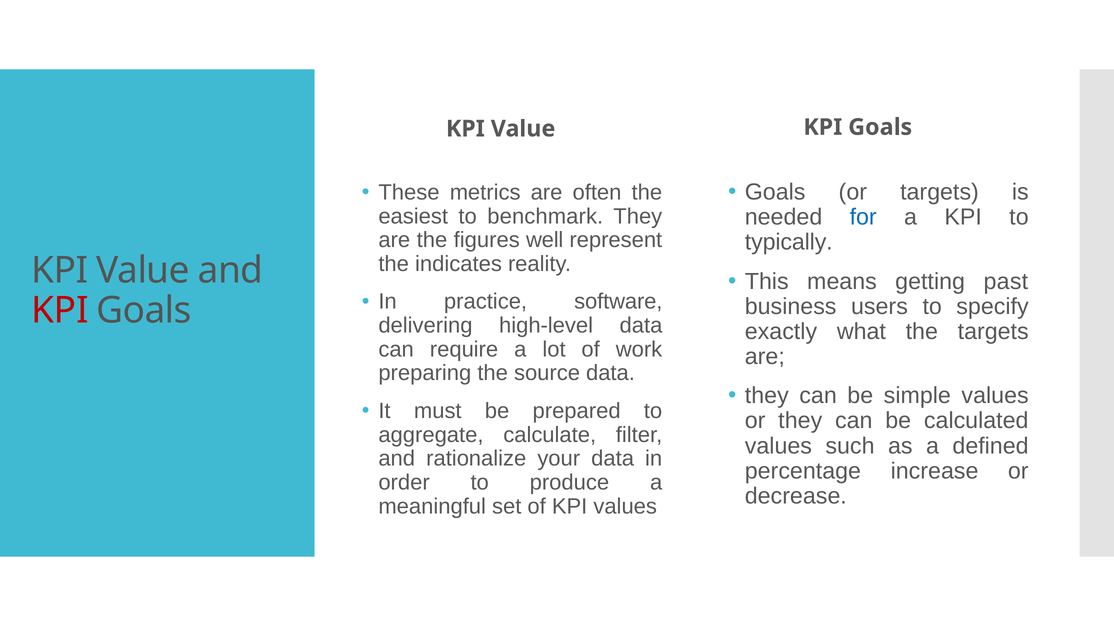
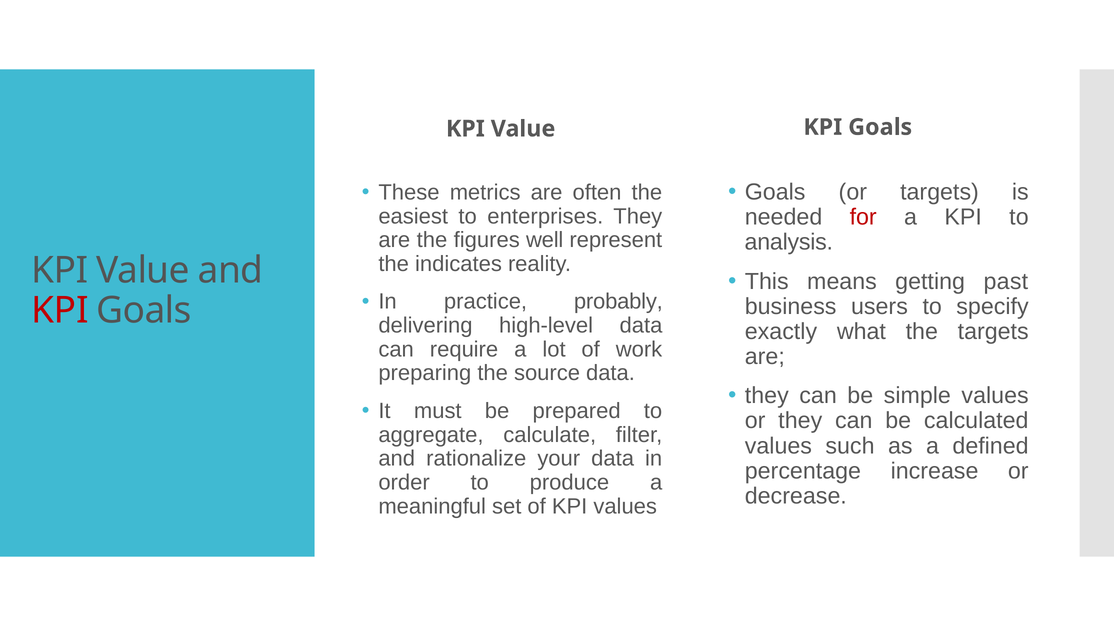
benchmark: benchmark -> enterprises (545, 216)
for colour: blue -> red (863, 217)
typically: typically -> analysis (789, 242)
software: software -> probably (618, 302)
